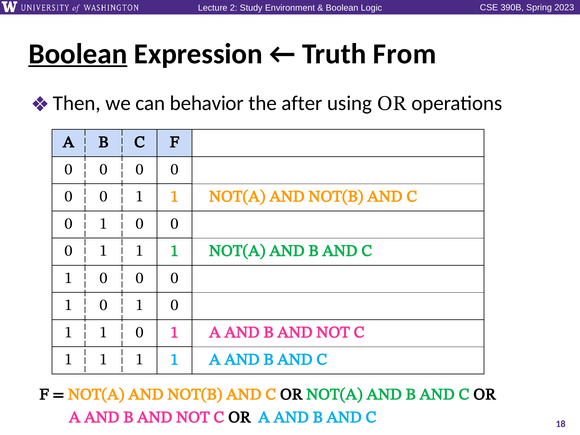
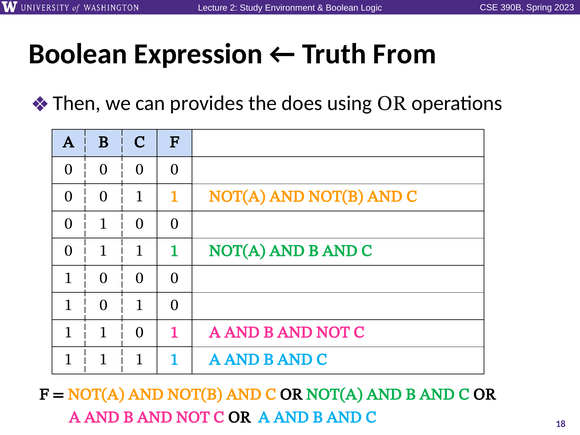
Boolean underline: present -> none (78, 54)
behavior: behavior -> provides (207, 103)
after: after -> does (302, 103)
